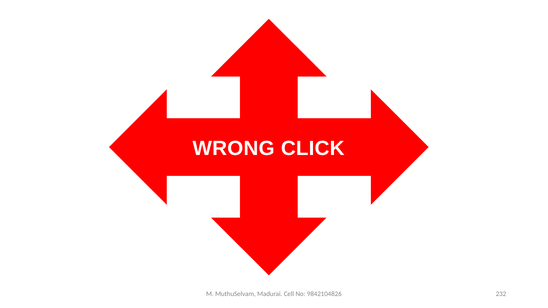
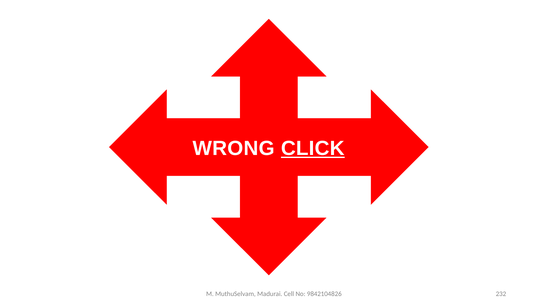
CLICK underline: none -> present (313, 149)
